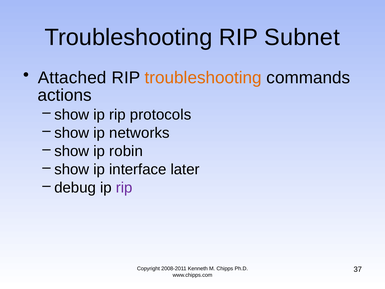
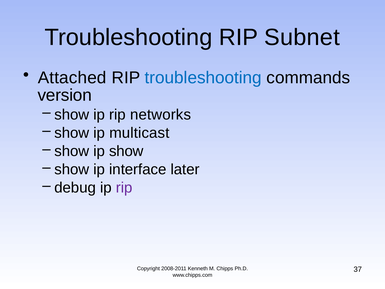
troubleshooting colour: orange -> blue (203, 78)
actions: actions -> version (65, 95)
protocols: protocols -> networks (161, 114)
networks: networks -> multicast (139, 133)
ip robin: robin -> show (126, 151)
